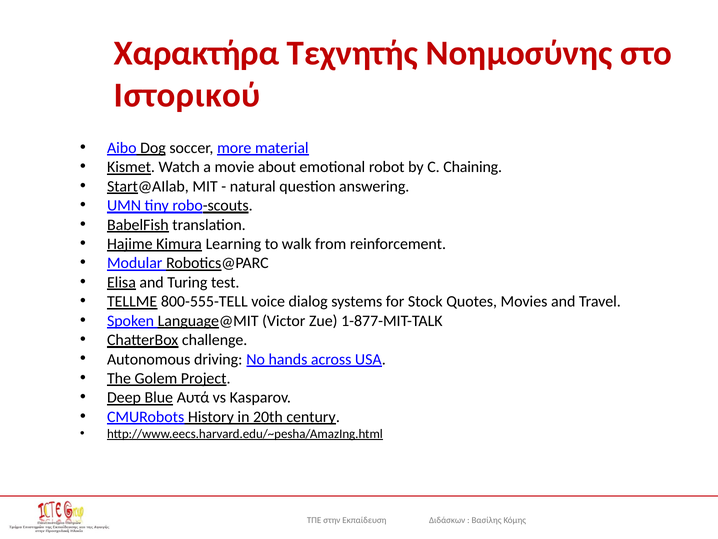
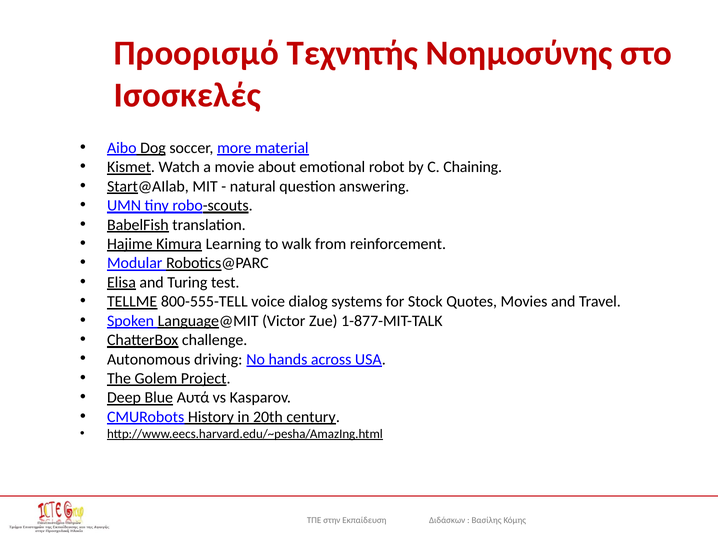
Χαρακτήρα: Χαρακτήρα -> Προορισμό (196, 53)
Ιστορικού: Ιστορικού -> Ισοσκελές (187, 95)
